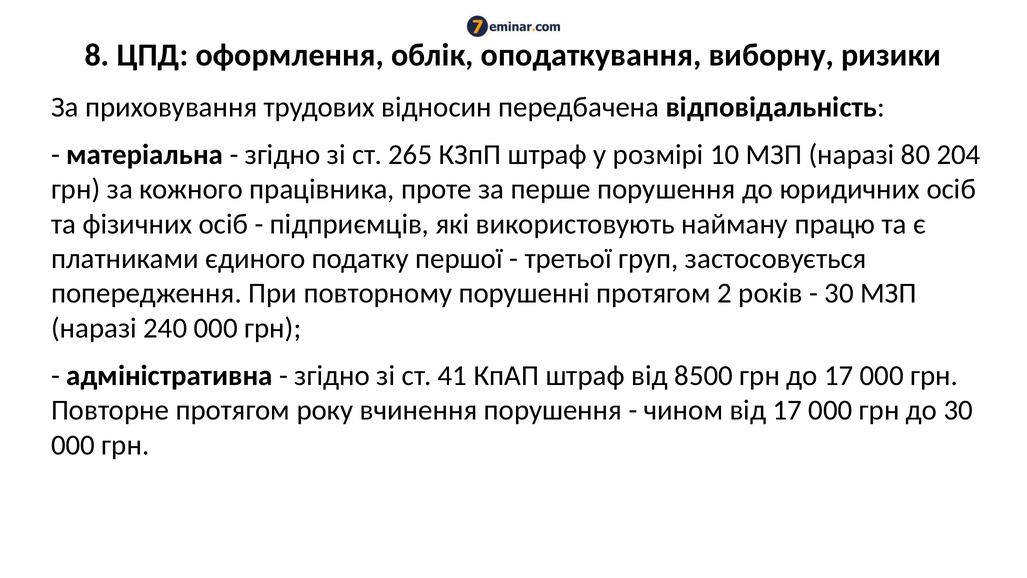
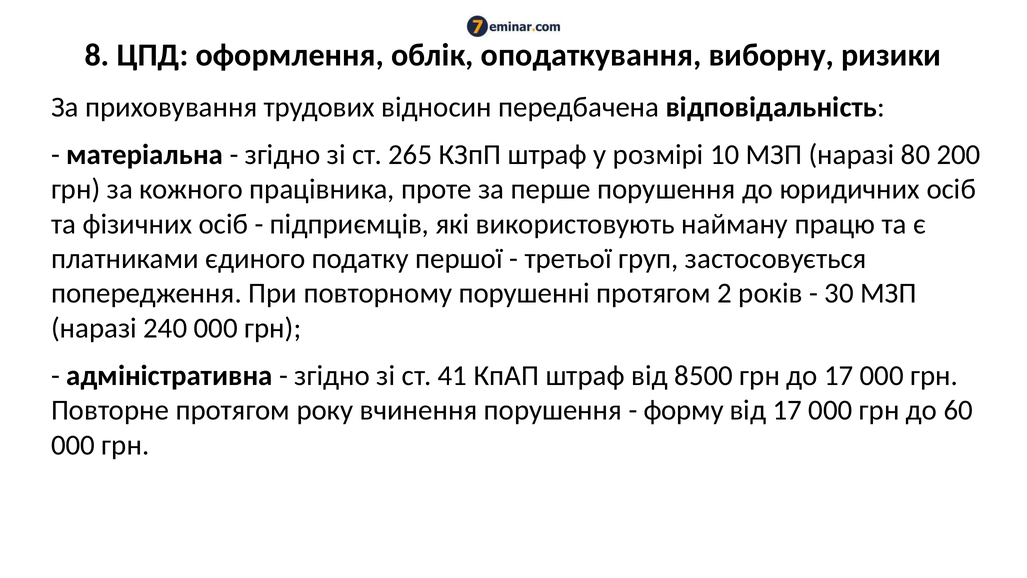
204: 204 -> 200 (959, 154)
чином: чином -> форму (684, 410)
до 30: 30 -> 60 (958, 410)
